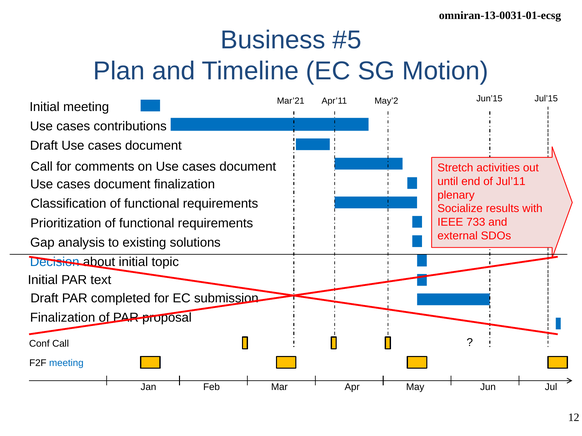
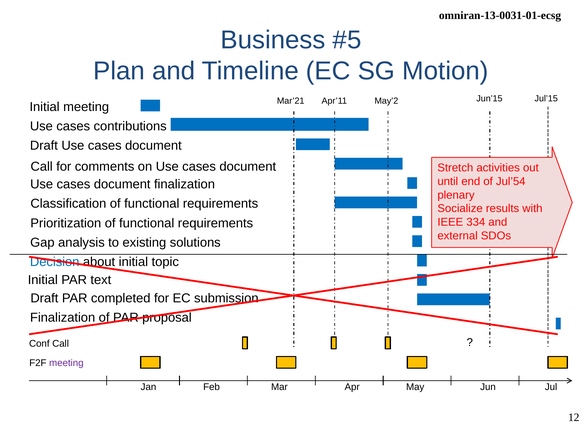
Jul’11: Jul’11 -> Jul’54 (511, 182)
733: 733 -> 334 (476, 222)
meeting colour: blue -> purple (66, 363)
